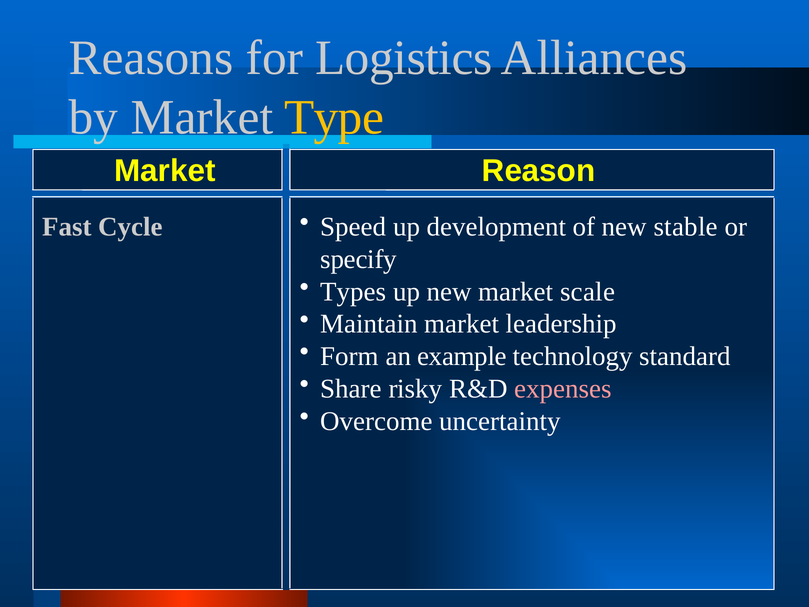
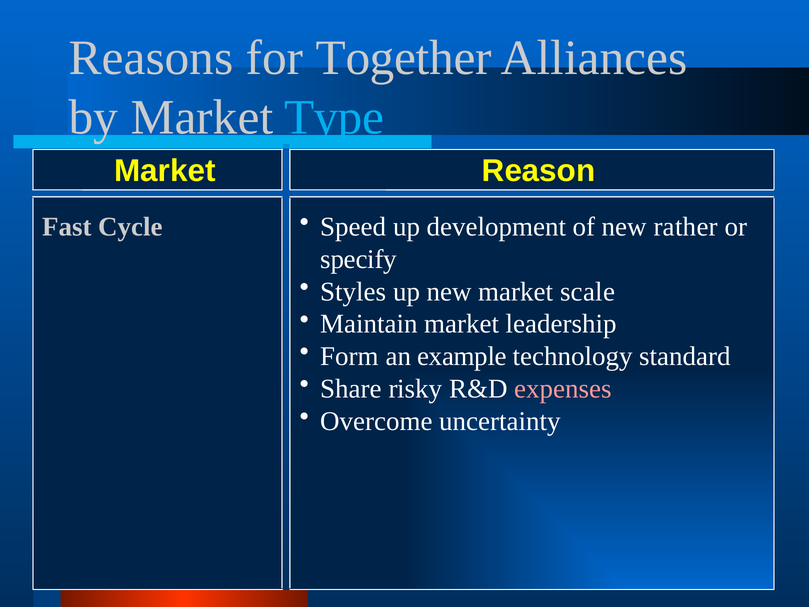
Logistics: Logistics -> Together (404, 58)
Type colour: yellow -> light blue (334, 117)
stable: stable -> rather (686, 227)
Types: Types -> Styles (353, 292)
